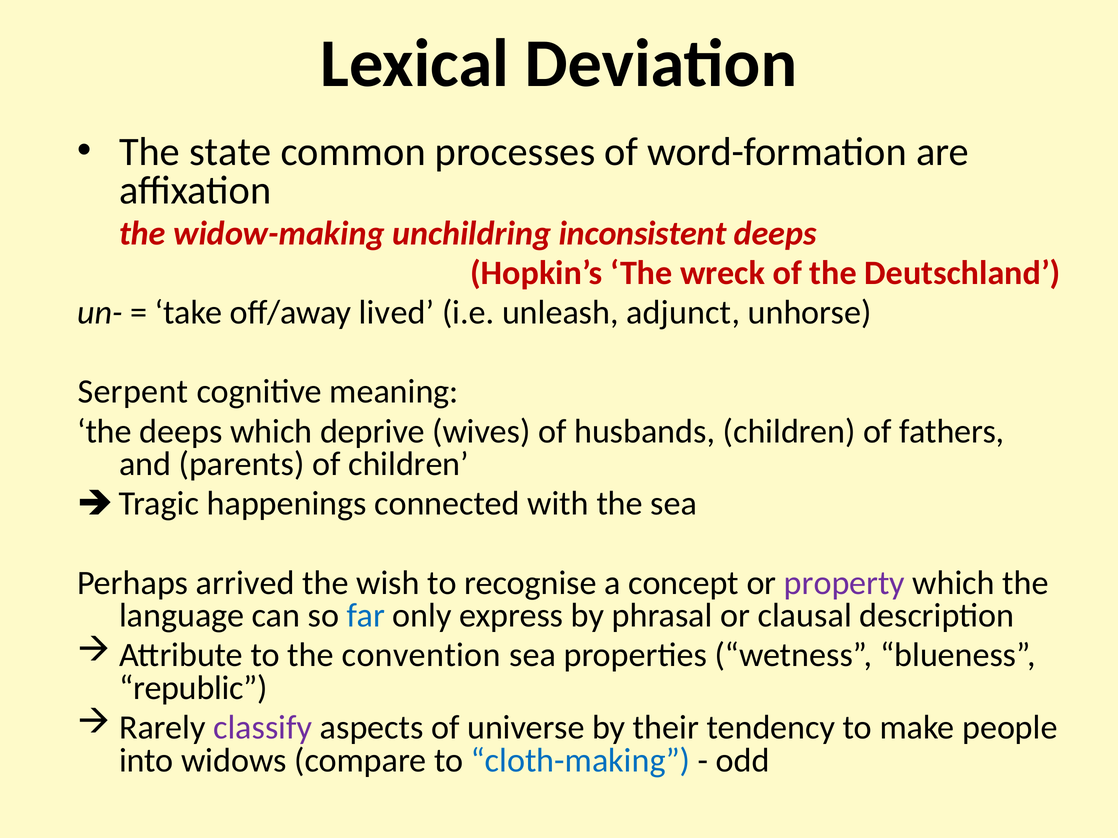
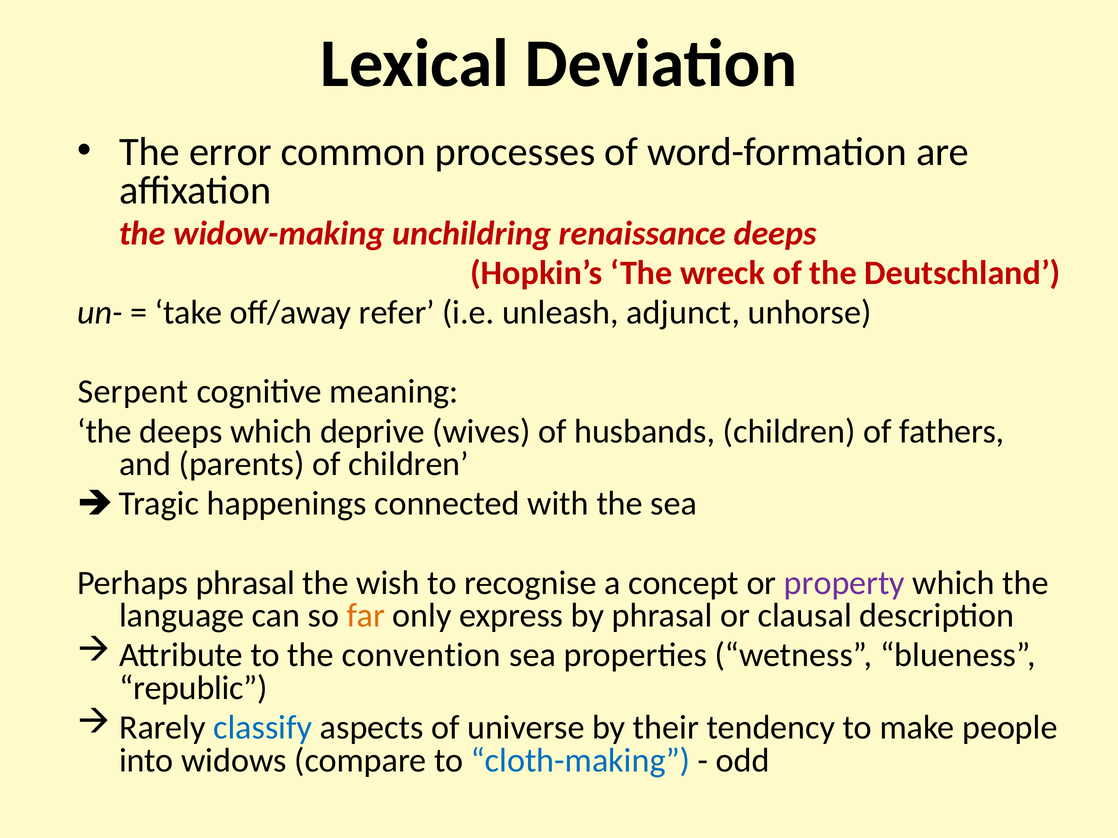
state: state -> error (230, 152)
inconsistent: inconsistent -> renaissance (642, 234)
lived: lived -> refer (397, 313)
Perhaps arrived: arrived -> phrasal (245, 583)
far colour: blue -> orange (366, 616)
classify colour: purple -> blue (263, 728)
